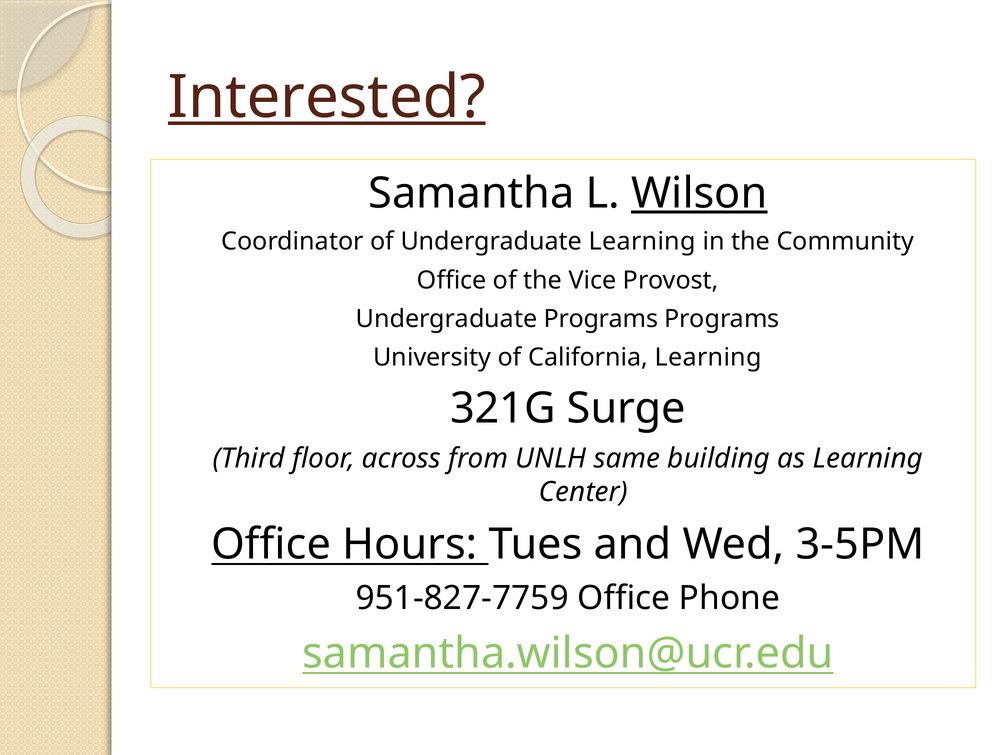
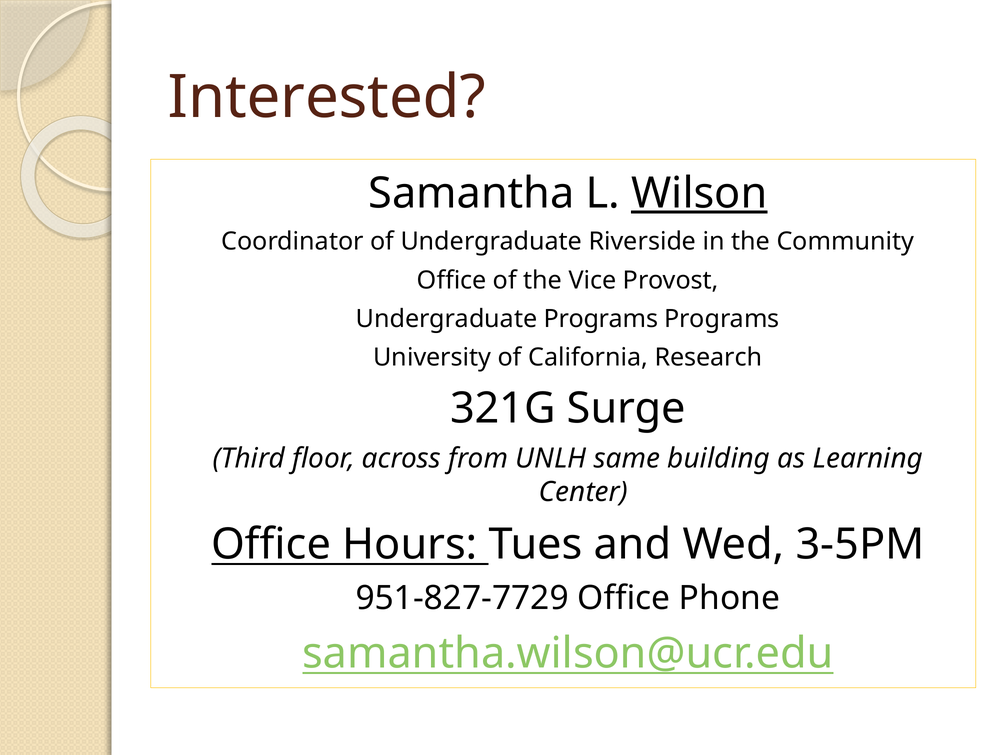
Interested underline: present -> none (327, 97)
Undergraduate Learning: Learning -> Riverside (642, 241)
California Learning: Learning -> Research (708, 357)
951-827-7759: 951-827-7759 -> 951-827-7729 (462, 598)
